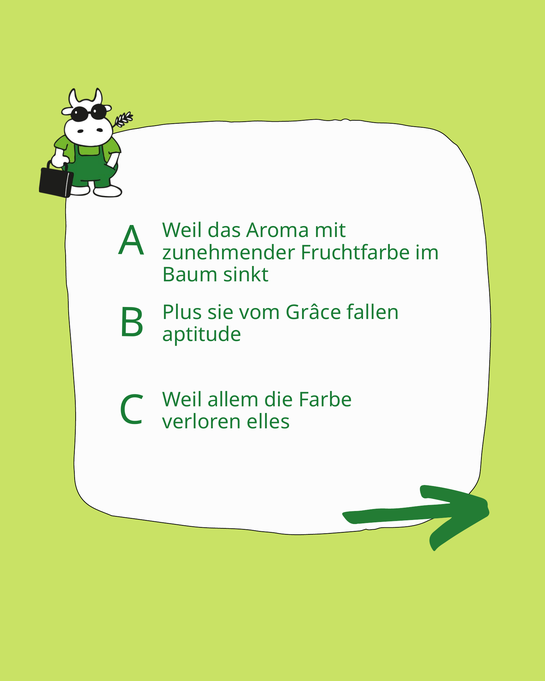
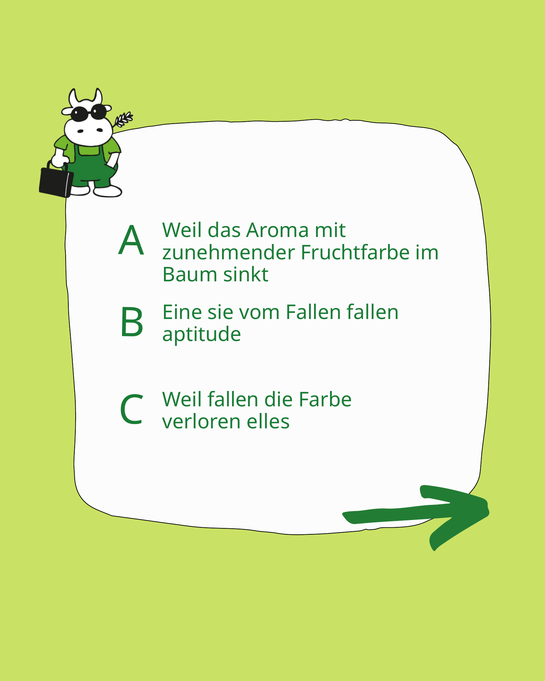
Plus: Plus -> Eine (182, 312)
vom Grâce: Grâce -> Fallen (314, 312)
Weil allem: allem -> fallen (233, 400)
